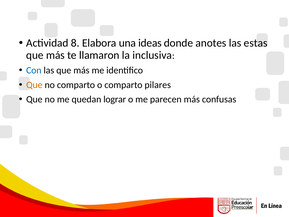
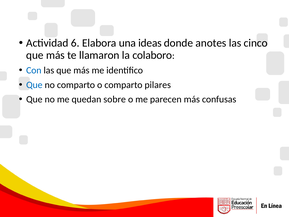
8: 8 -> 6 (75, 43)
estas: estas -> cinco (256, 43)
inclusiva: inclusiva -> colaboro (152, 55)
Que colour: orange -> blue (34, 85)
lograr: lograr -> sobre (115, 99)
